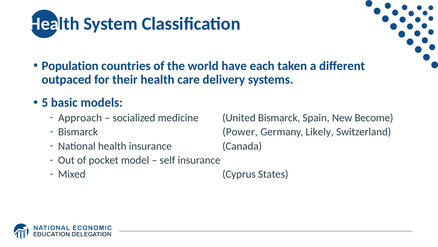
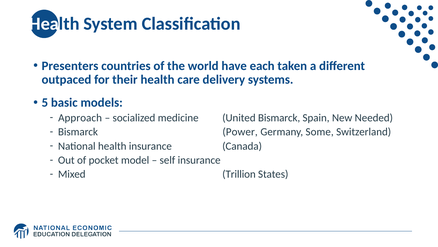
Population: Population -> Presenters (70, 66)
Become: Become -> Needed (374, 118)
Likely: Likely -> Some (320, 132)
Cyprus: Cyprus -> Trillion (239, 174)
